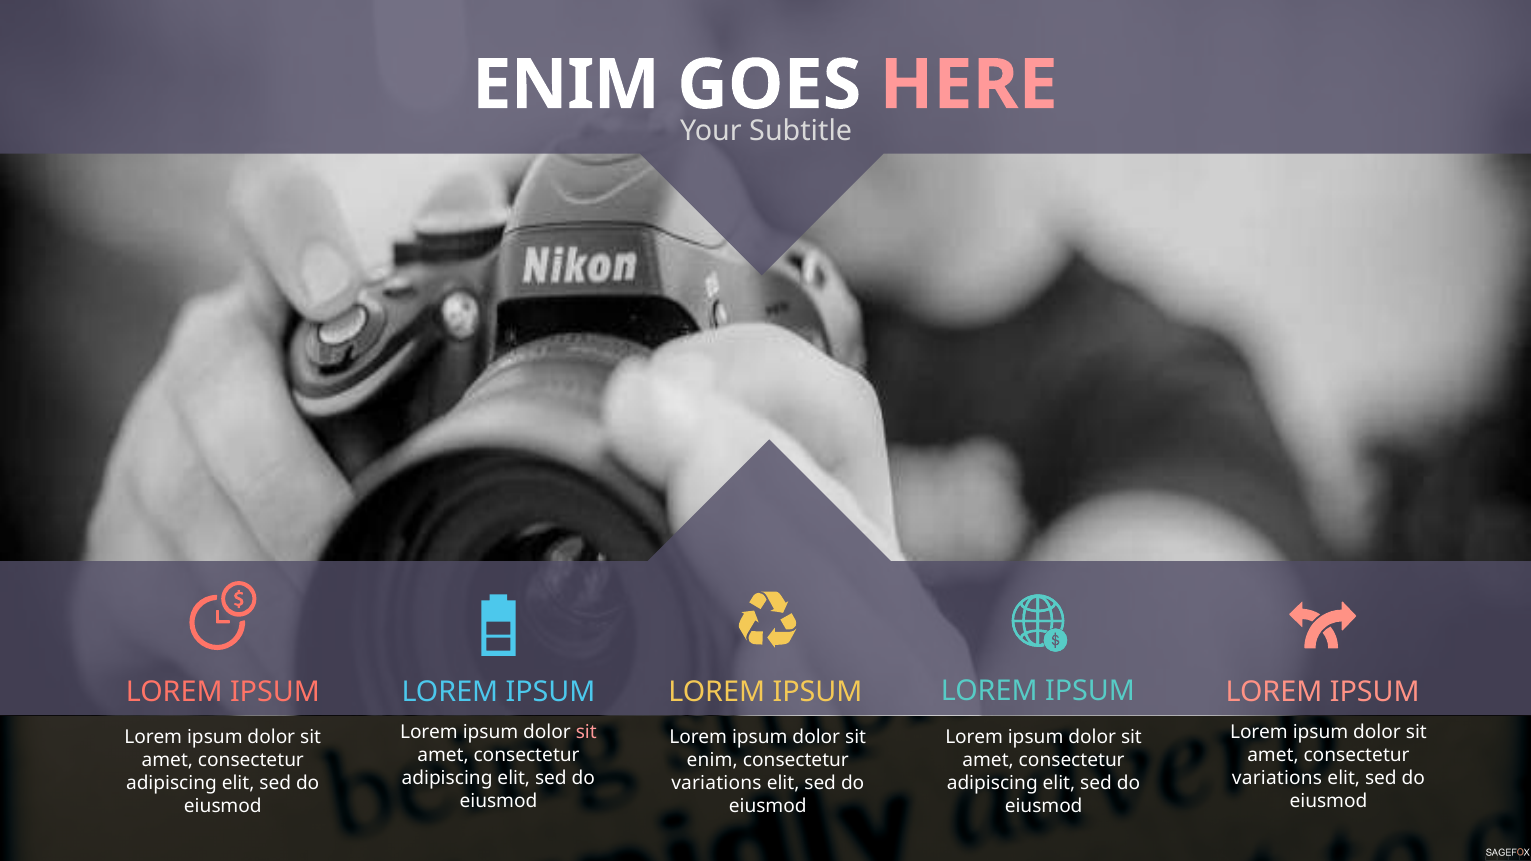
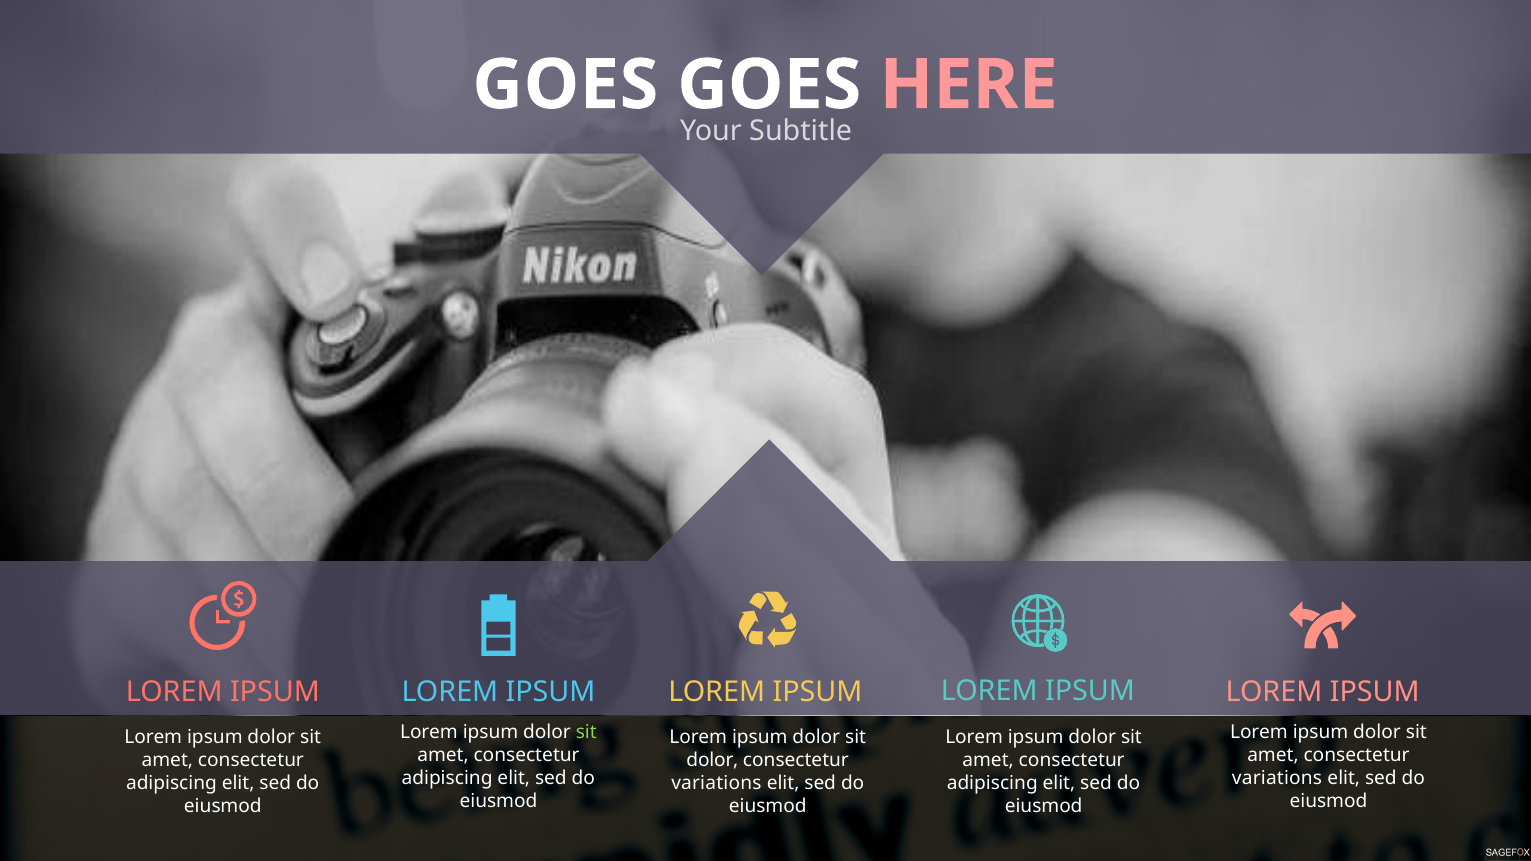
ENIM: ENIM -> GOES (565, 85)
sit colour: pink -> light green (586, 732)
enim: enim -> dolor (712, 760)
